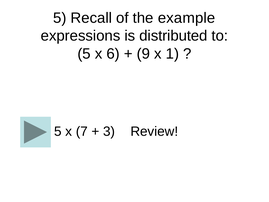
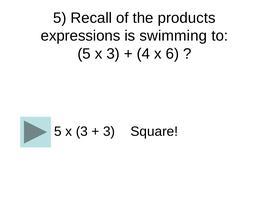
example: example -> products (187, 18)
distributed: distributed -> swimming (173, 36)
6: 6 -> 3 (113, 54)
9: 9 -> 4 (143, 54)
1: 1 -> 6 (172, 54)
7: 7 -> 3 (82, 131)
Review: Review -> Square (154, 131)
